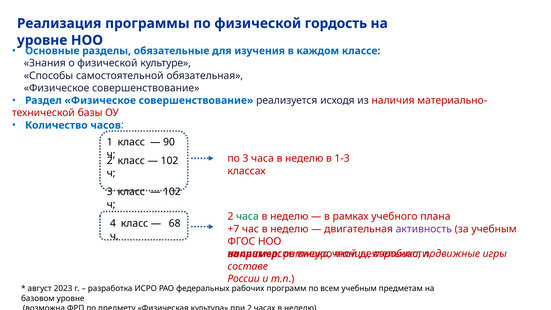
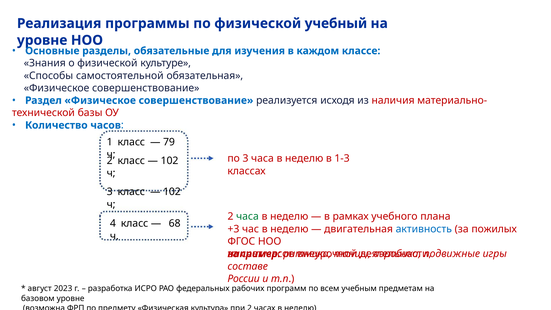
гордость: гордость -> учебный (336, 23)
90: 90 -> 79 (169, 142)
+7: +7 -> +3 (233, 229)
активность colour: purple -> blue (424, 229)
за учебным: учебным -> пожилых (494, 229)
